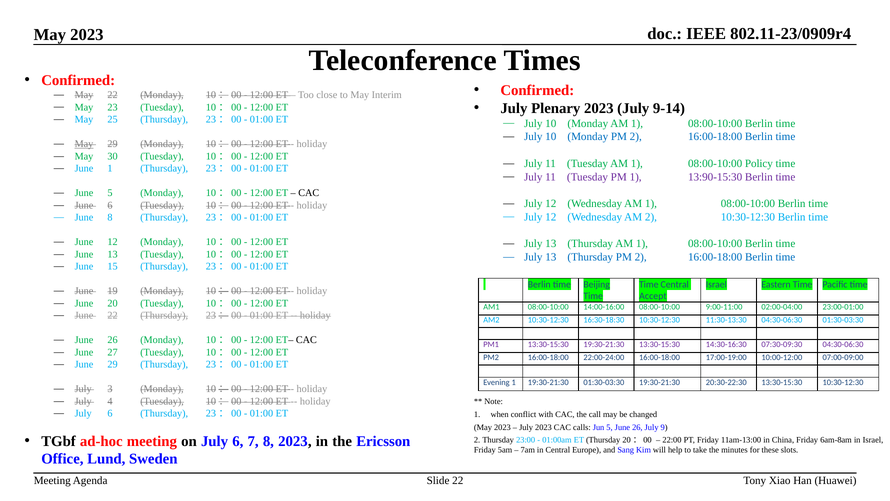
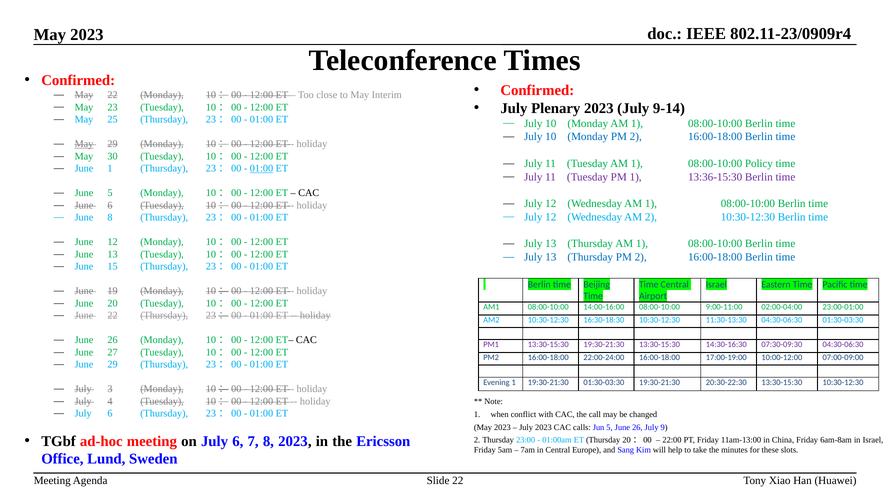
01:00 underline: none -> present (261, 168)
13:90-15:30: 13:90-15:30 -> 13:36-15:30 (715, 177)
Accept: Accept -> Airport (653, 296)
